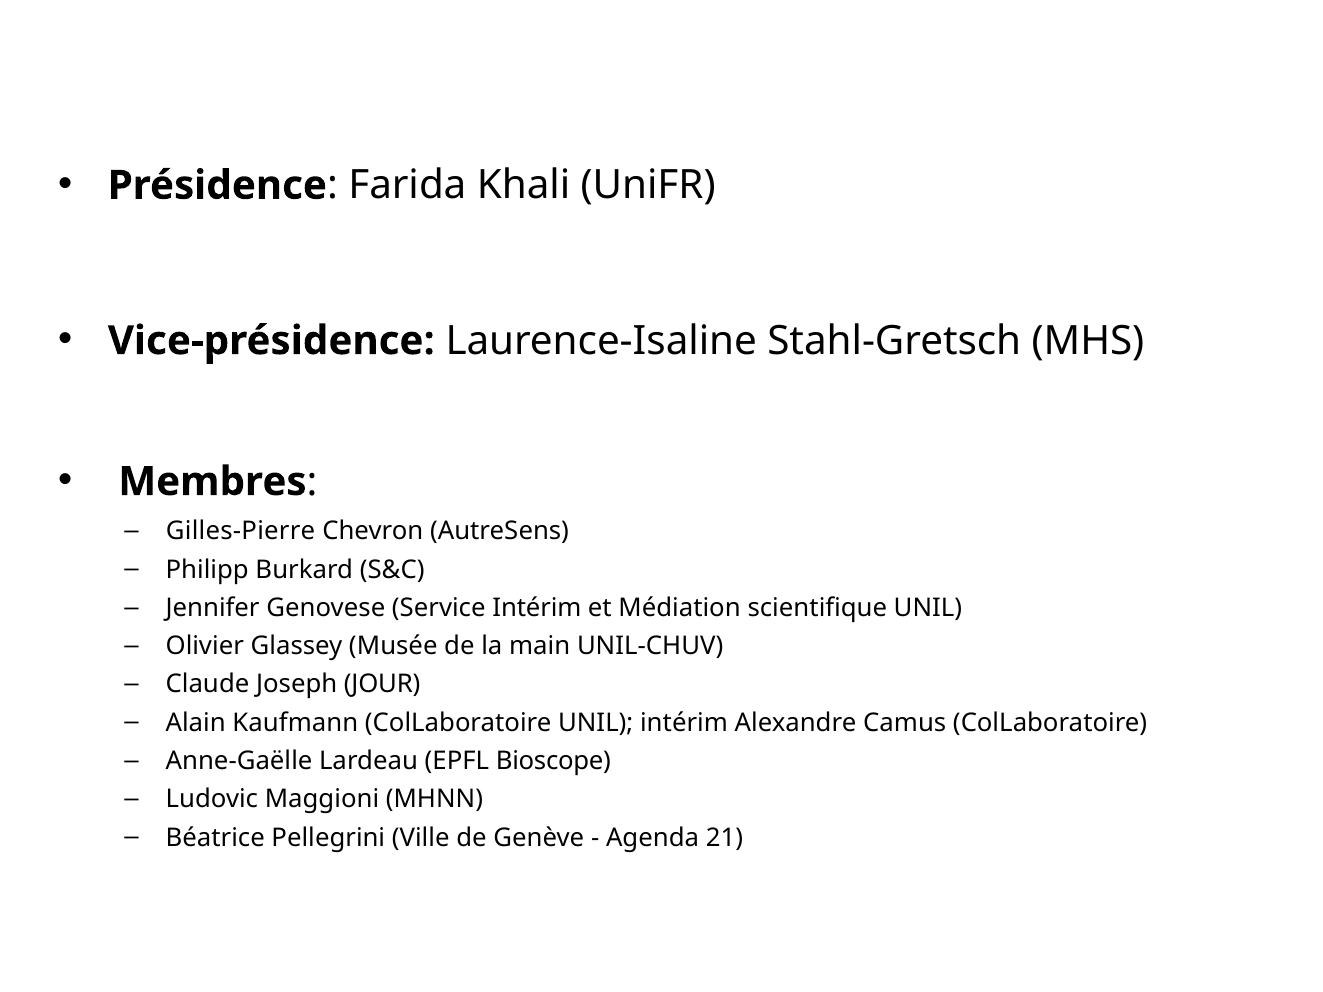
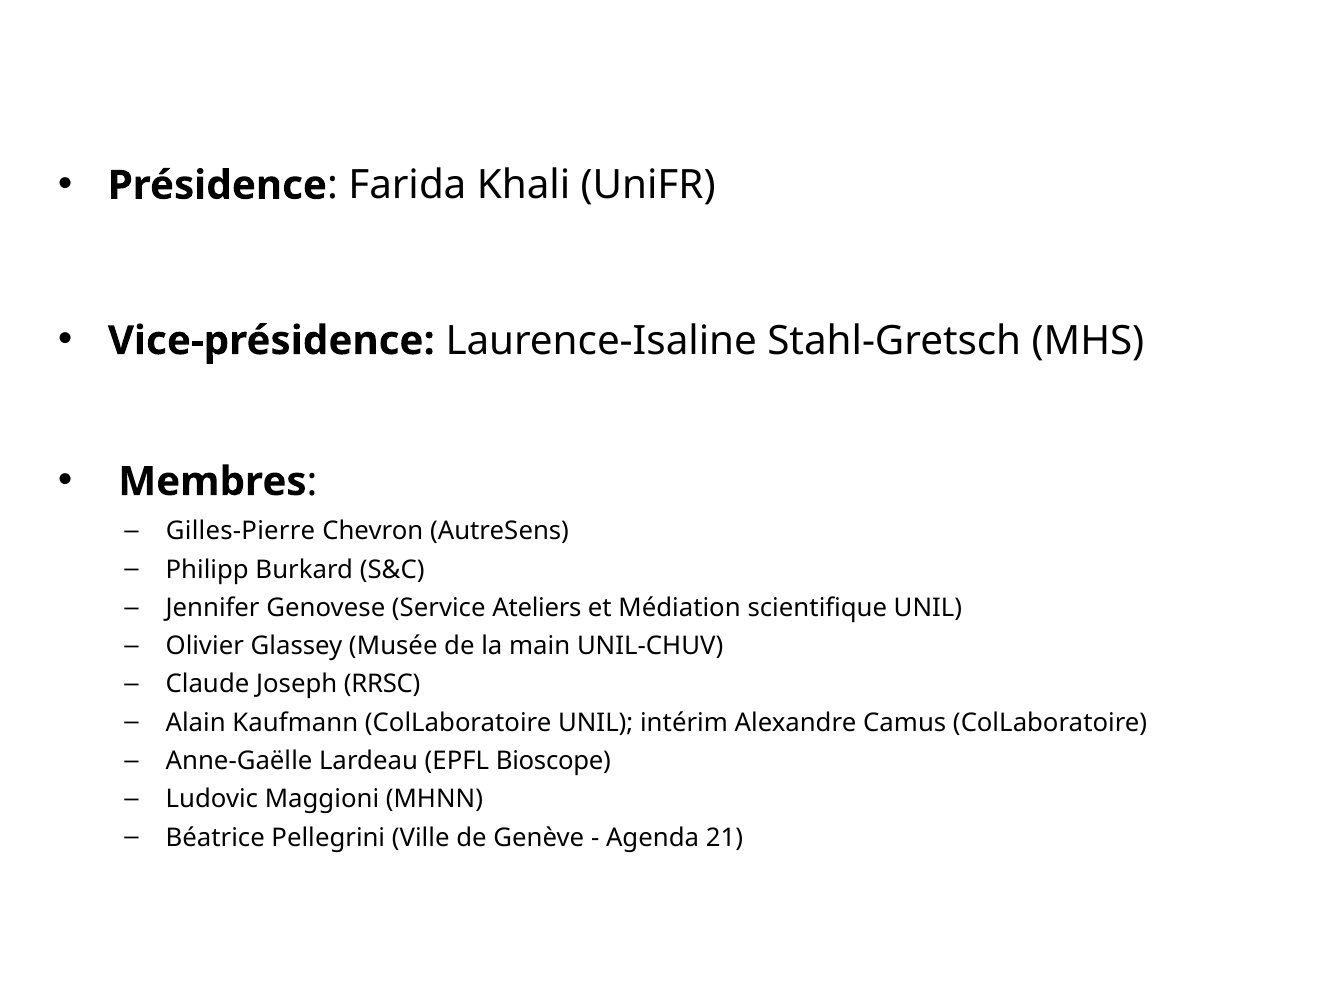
Service Intérim: Intérim -> Ateliers (537, 608)
JOUR: JOUR -> RRSC (382, 685)
